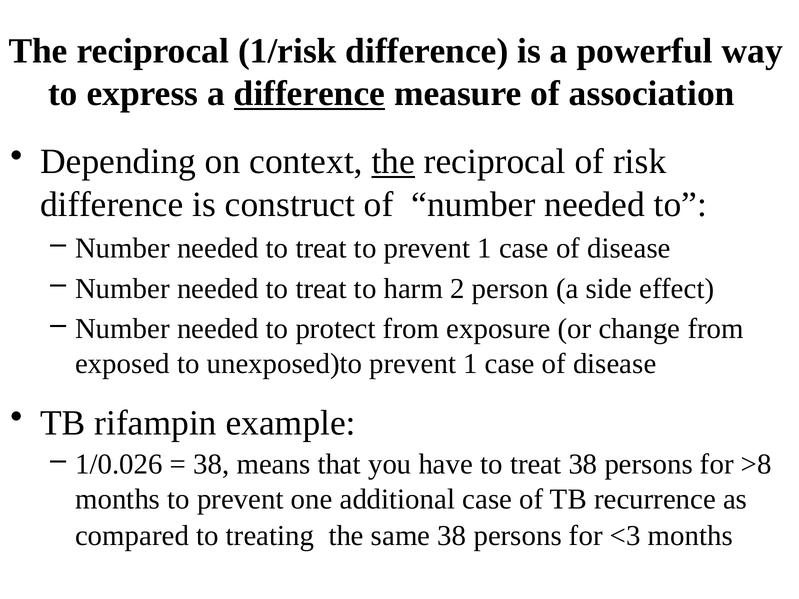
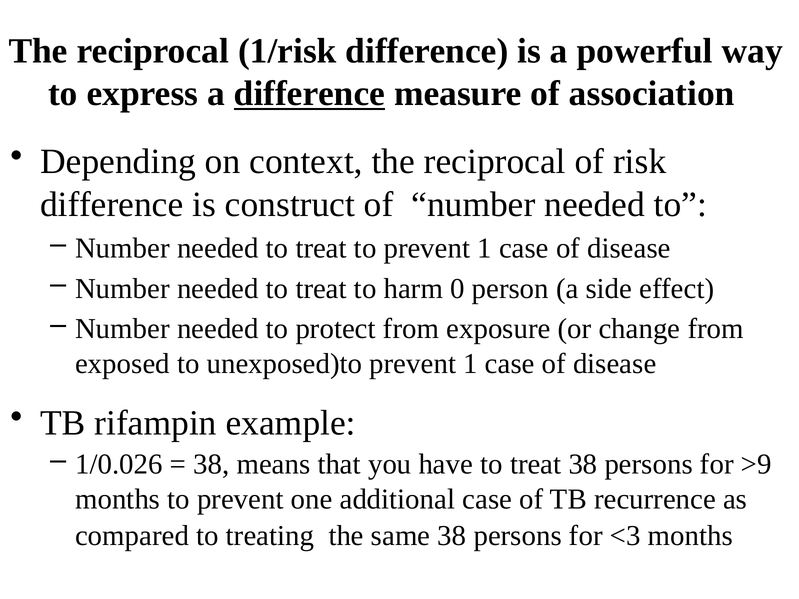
the underline: present -> none (393, 162)
2: 2 -> 0 (457, 289)
>8: >8 -> >9 (756, 465)
